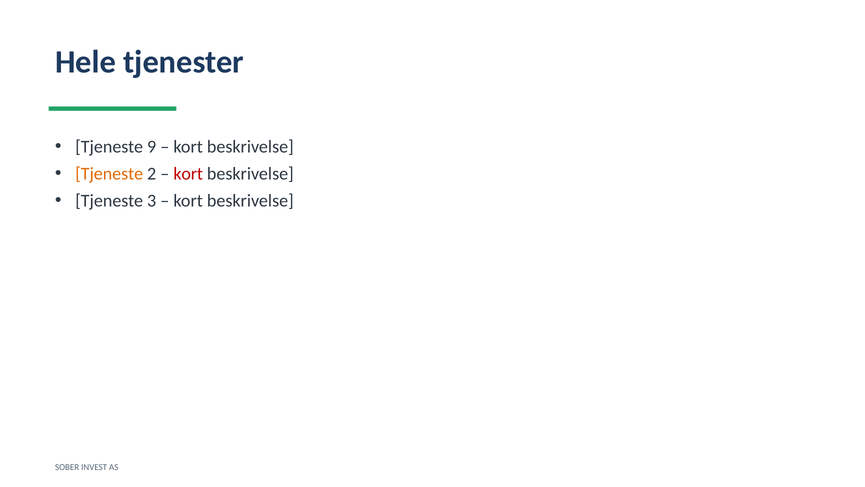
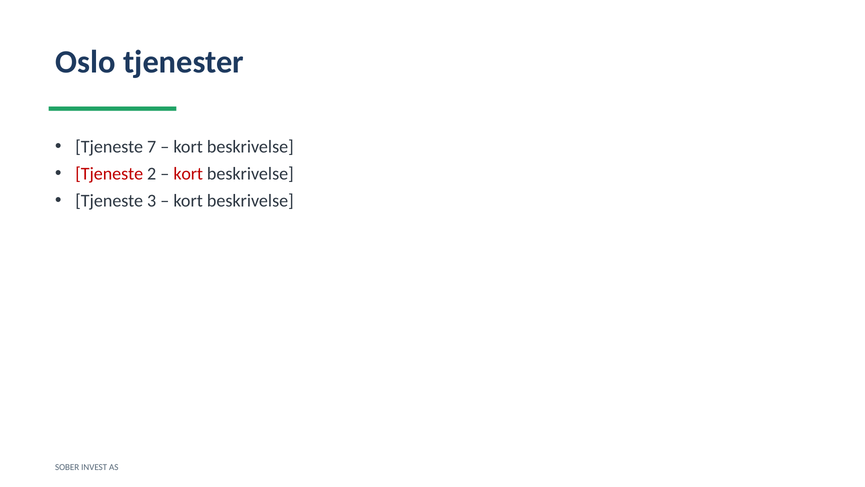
Hele: Hele -> Oslo (85, 62)
9: 9 -> 7 (152, 147)
Tjeneste colour: orange -> red (109, 174)
